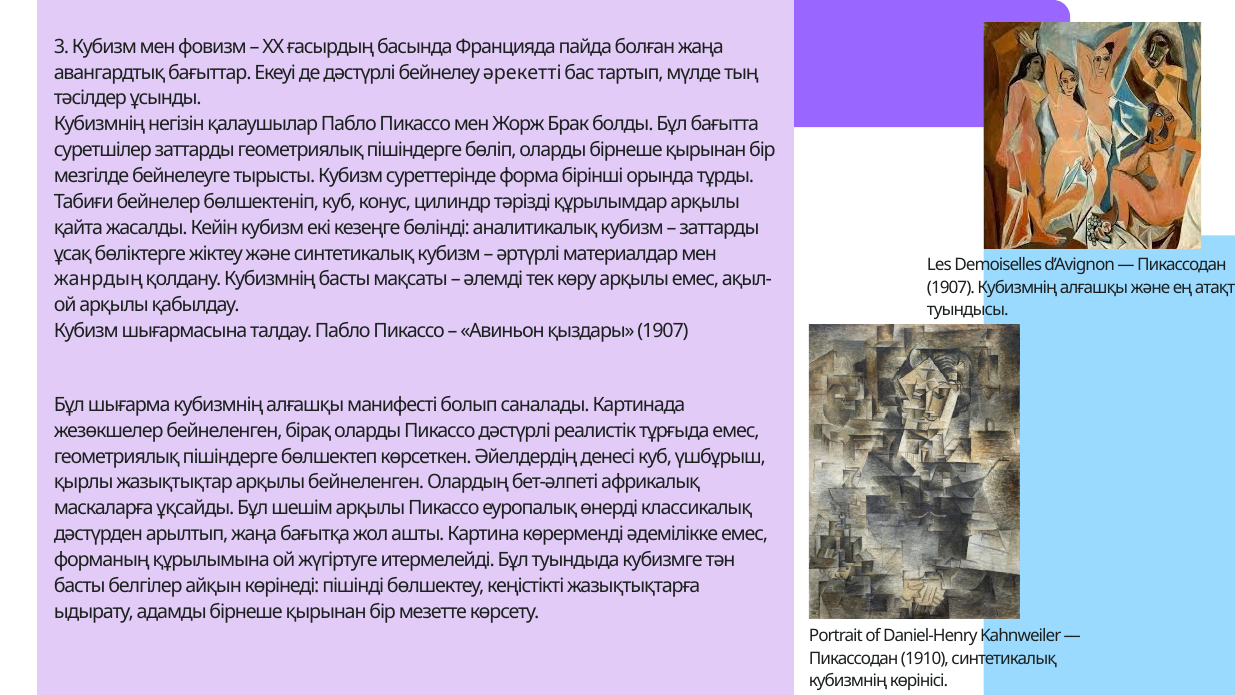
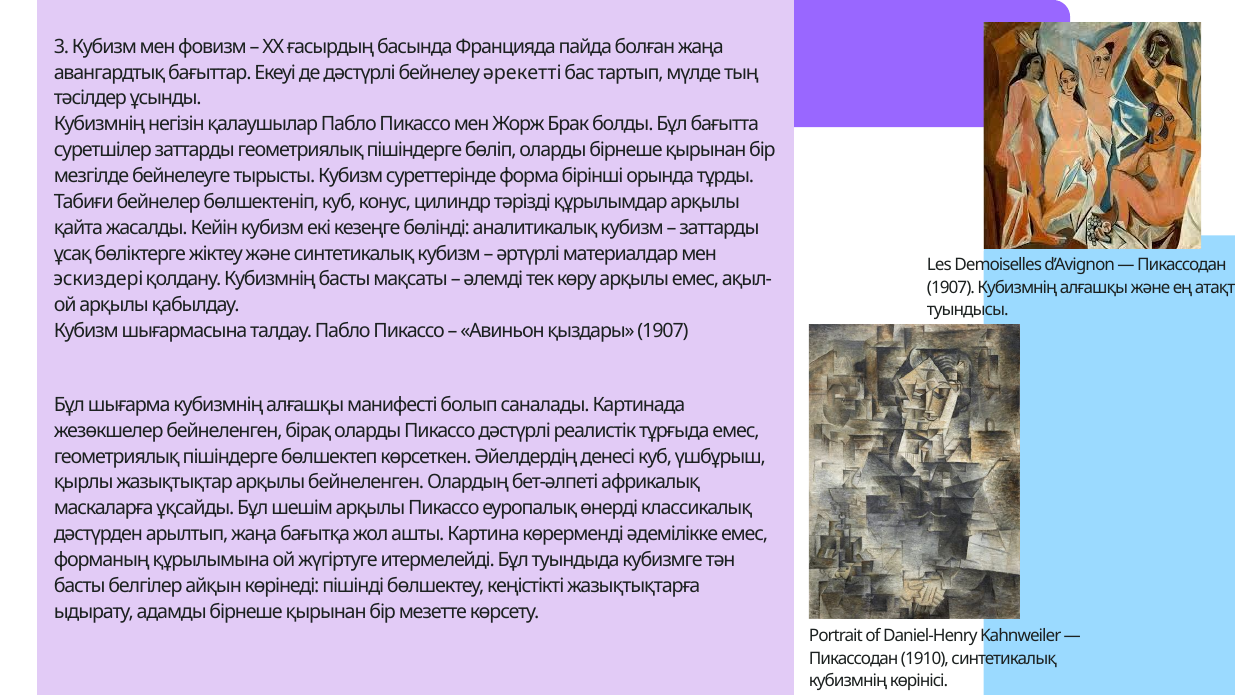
жанрдың: жанрдың -> эскиздері (98, 279)
